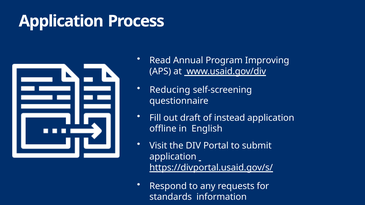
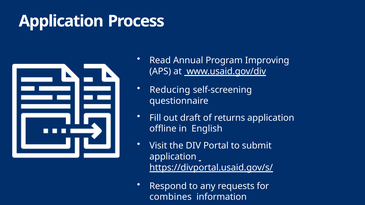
instead: instead -> returns (230, 118)
standards: standards -> combines (171, 197)
